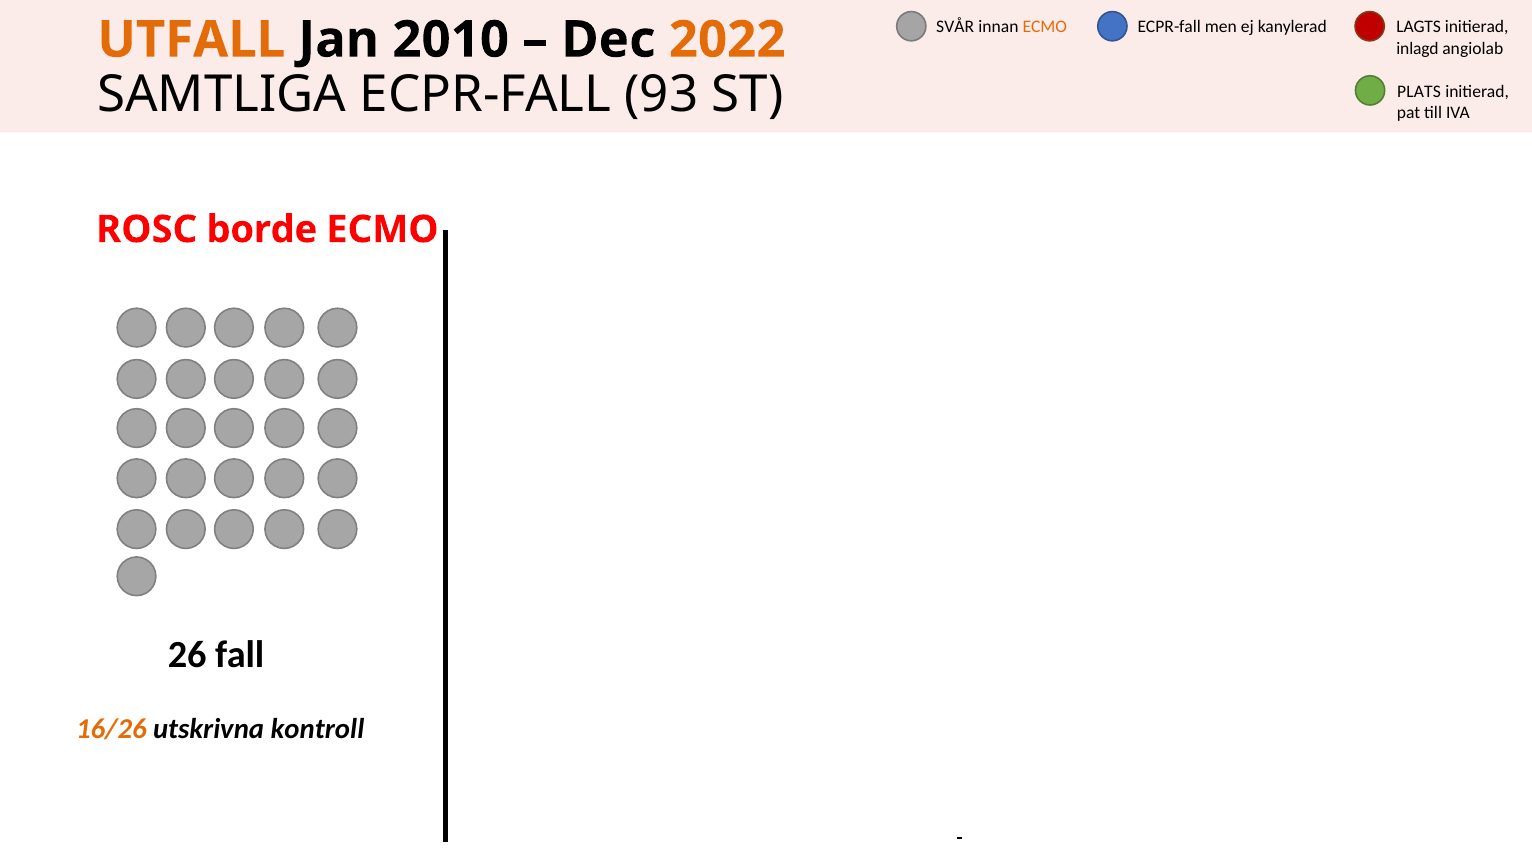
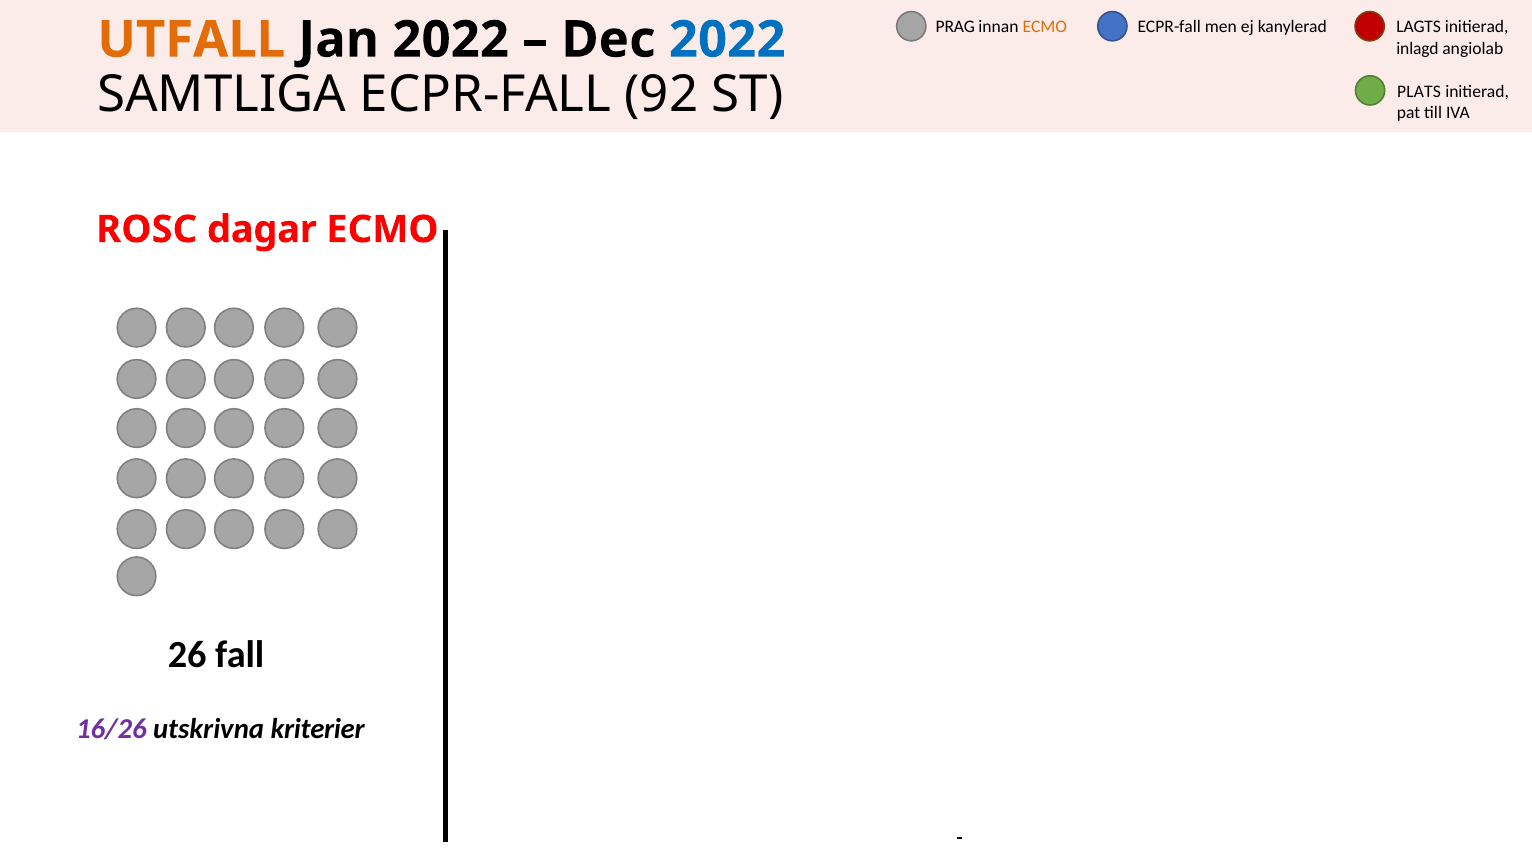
SVÅR: SVÅR -> PRAG (955, 27)
Jan 2010: 2010 -> 2022 (451, 40)
2022 colour: orange -> blue (727, 40)
93: 93 -> 92 (661, 95)
borde: borde -> dagar (262, 229)
16/26 colour: orange -> purple (111, 728)
kontroll: kontroll -> kriterier (318, 728)
